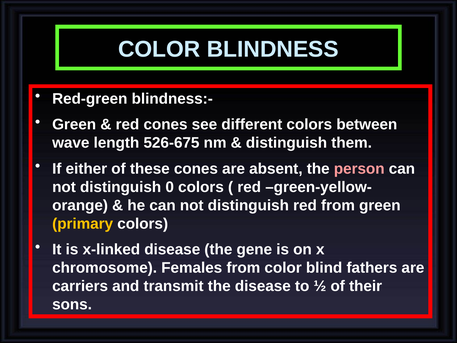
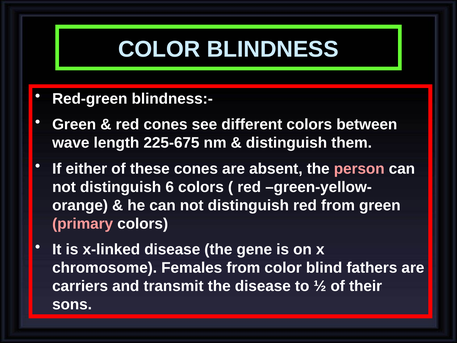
526-675: 526-675 -> 225-675 (171, 143)
0: 0 -> 6 (170, 187)
primary colour: yellow -> pink (83, 223)
